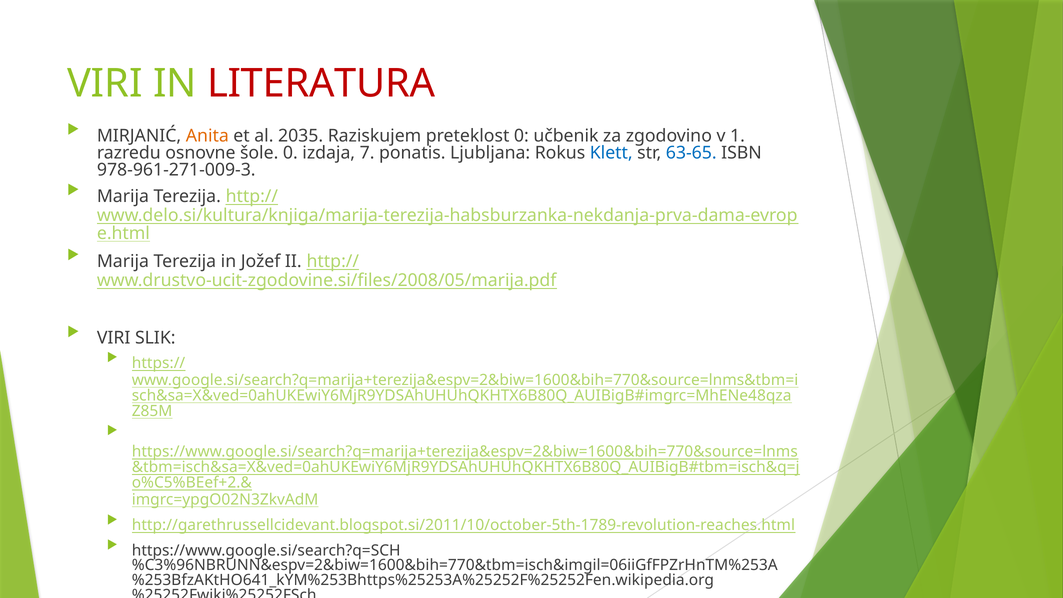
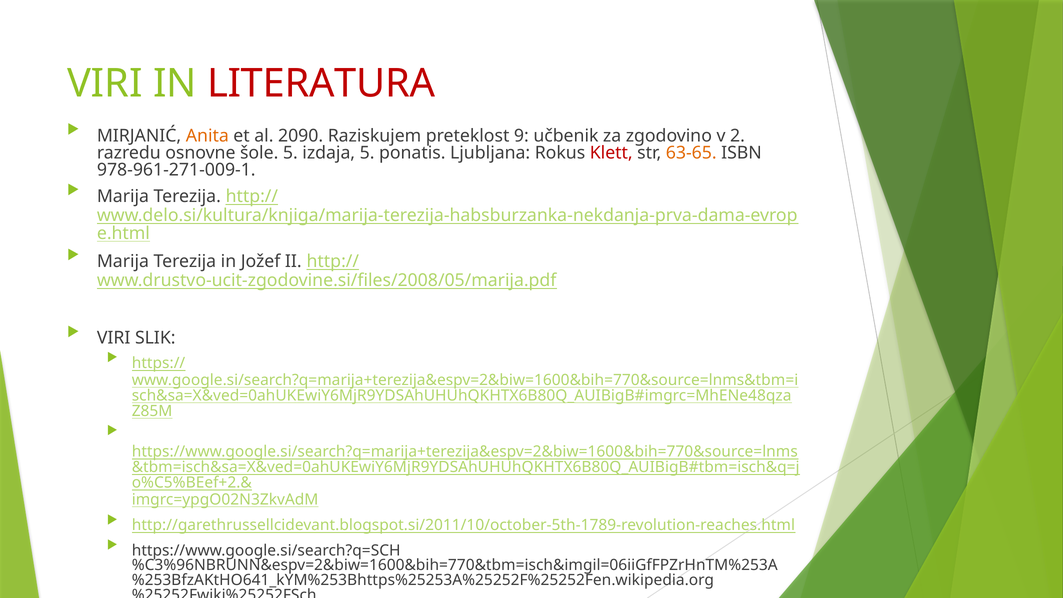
2035: 2035 -> 2090 (301, 136)
preteklost 0: 0 -> 9 (521, 136)
1: 1 -> 2 (737, 136)
šole 0: 0 -> 5 (290, 153)
izdaja 7: 7 -> 5 (367, 153)
Klett colour: blue -> red (611, 153)
63-65 colour: blue -> orange (691, 153)
978-961-271-009-3: 978-961-271-009-3 -> 978-961-271-009-1 (176, 170)
